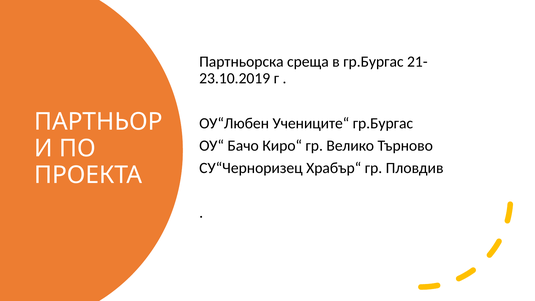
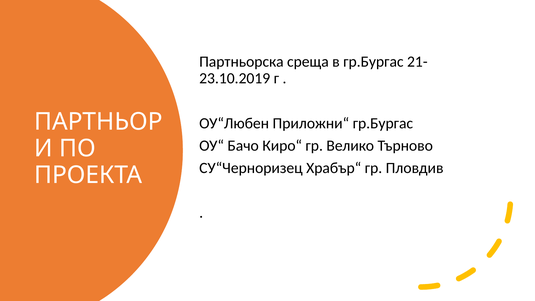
Учениците“: Учениците“ -> Приложни“ (311, 123)
